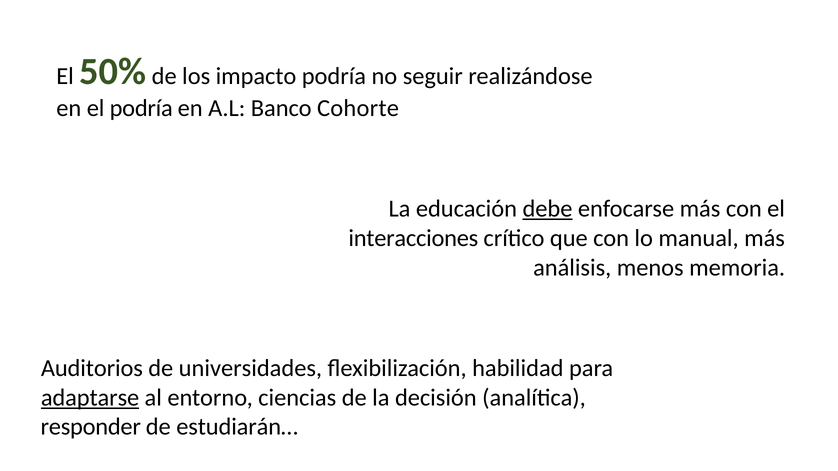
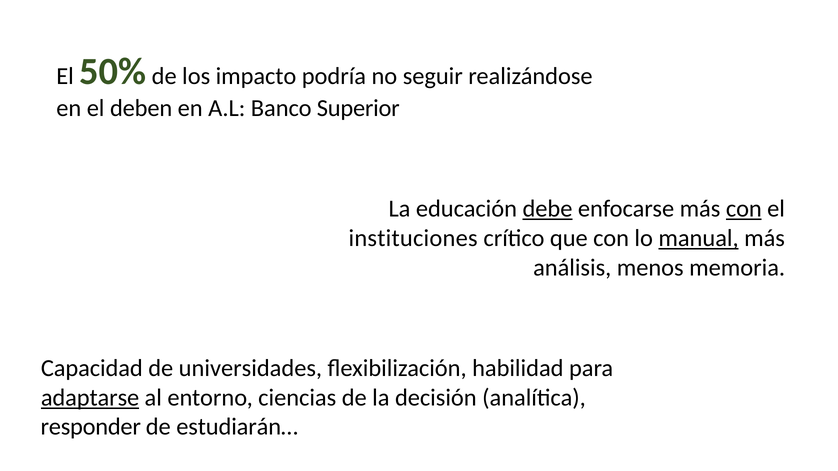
el podría: podría -> deben (141, 108)
Cohorte: Cohorte -> Superior (358, 108)
con underline: none -> present (744, 209)
interacciones: interacciones -> instituciones (413, 238)
manual underline: none -> present (699, 238)
Auditorios: Auditorios -> Capacidad (92, 369)
